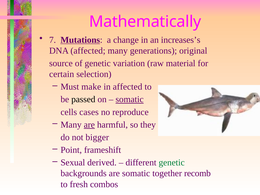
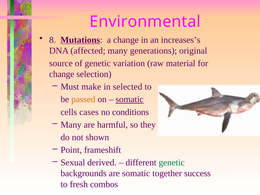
Mathematically: Mathematically -> Environmental (145, 22)
7: 7 -> 8 (53, 40)
certain: certain -> change (62, 74)
in affected: affected -> selected (128, 87)
passed colour: black -> orange (83, 99)
reproduce: reproduce -> conditions (131, 112)
are underline: present -> none (89, 125)
bigger: bigger -> shown (97, 137)
recomb: recomb -> success (197, 173)
